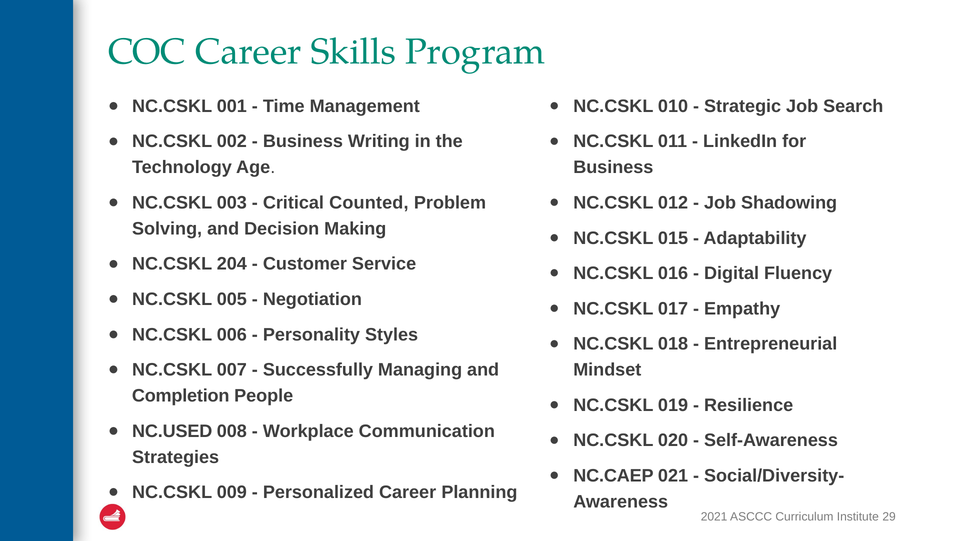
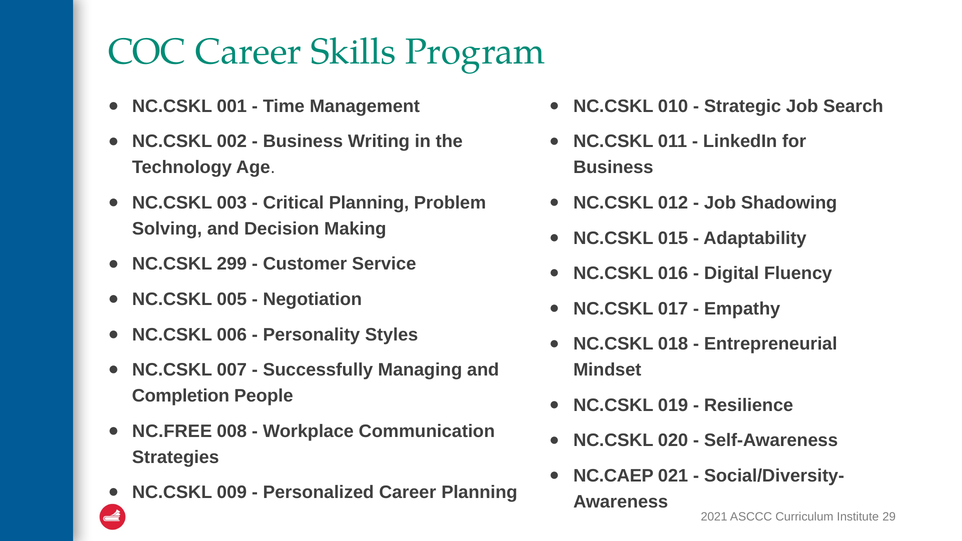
Critical Counted: Counted -> Planning (369, 203)
204: 204 -> 299 (232, 264)
NC.USED: NC.USED -> NC.FREE (172, 431)
